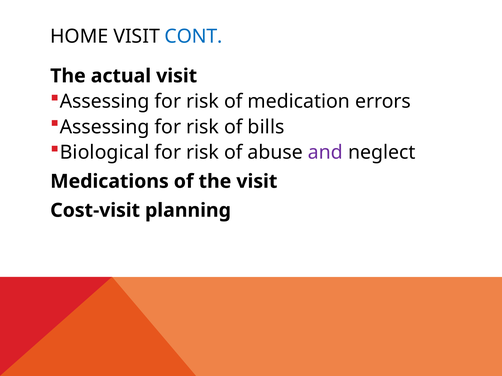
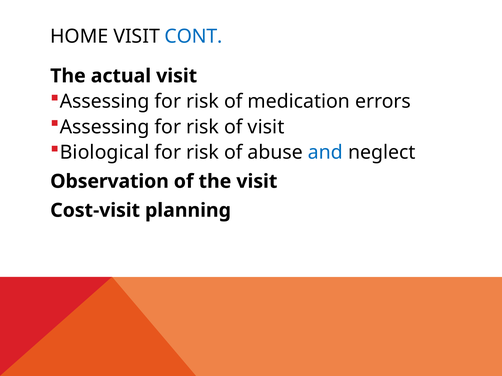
of bills: bills -> visit (266, 127)
and colour: purple -> blue (325, 153)
Medications: Medications -> Observation (110, 182)
